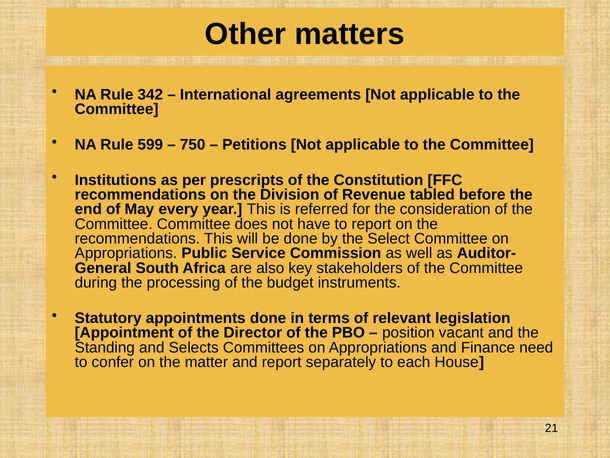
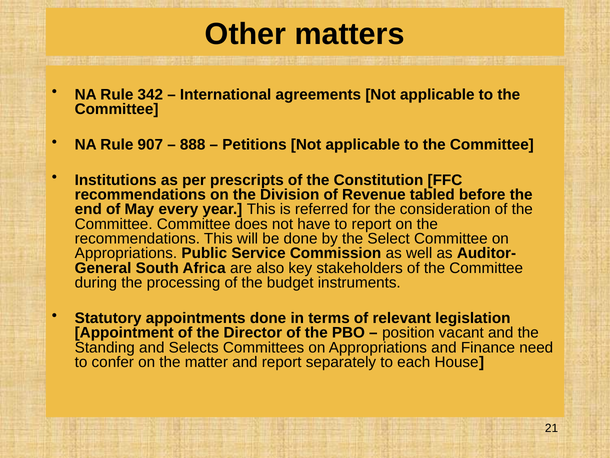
599: 599 -> 907 (150, 144)
750: 750 -> 888 (193, 144)
